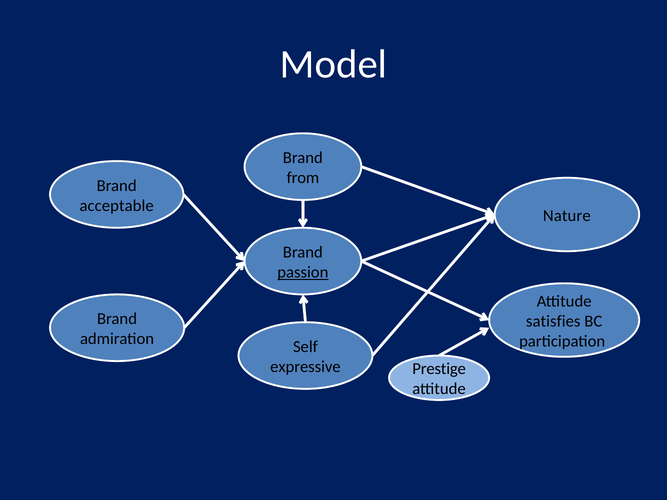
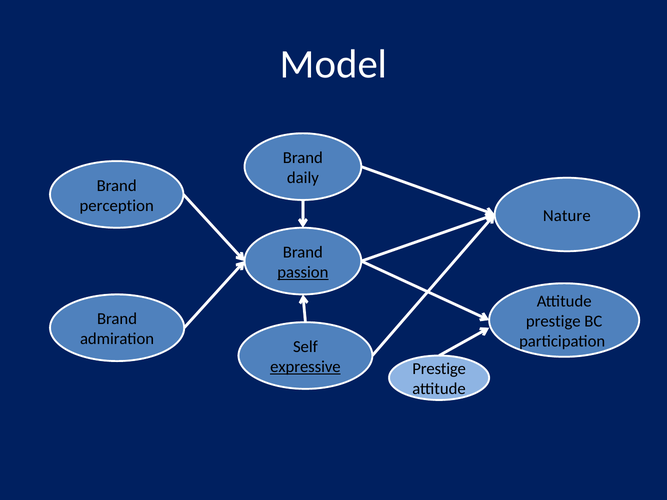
from: from -> daily (303, 178)
acceptable: acceptable -> perception (117, 206)
satisfies: satisfies -> prestige (553, 321)
expressive underline: none -> present (305, 367)
